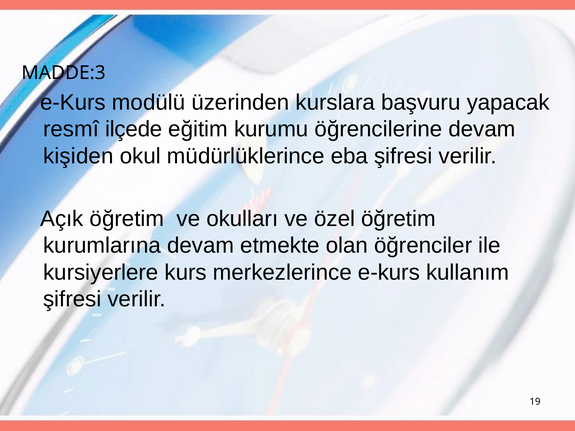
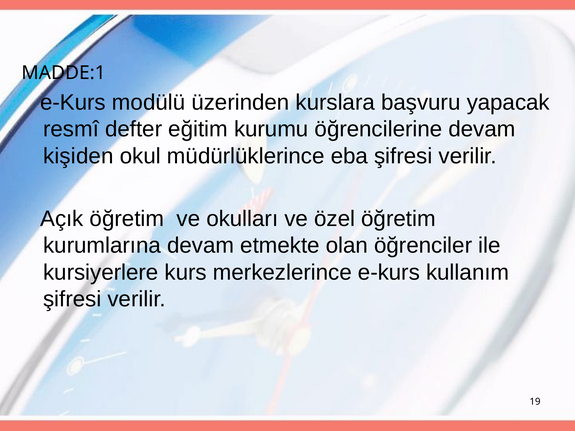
MADDE:3: MADDE:3 -> MADDE:1 (64, 73)
ilçede: ilçede -> defter (134, 129)
